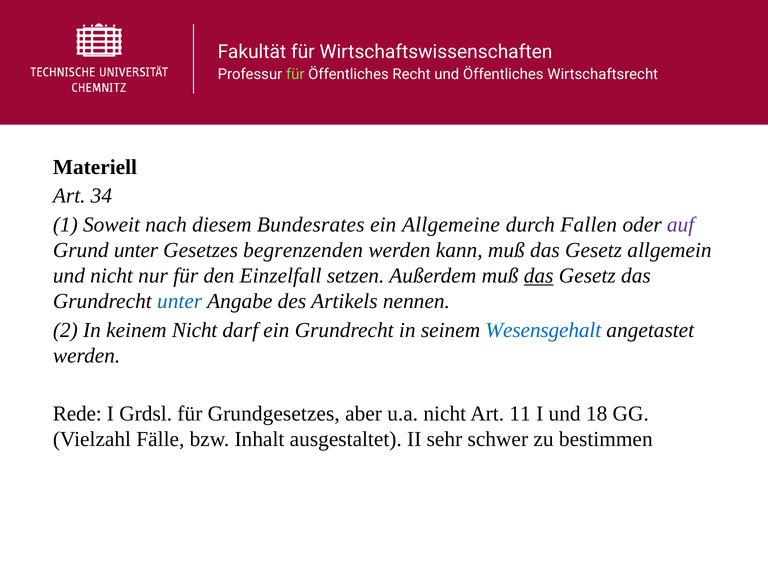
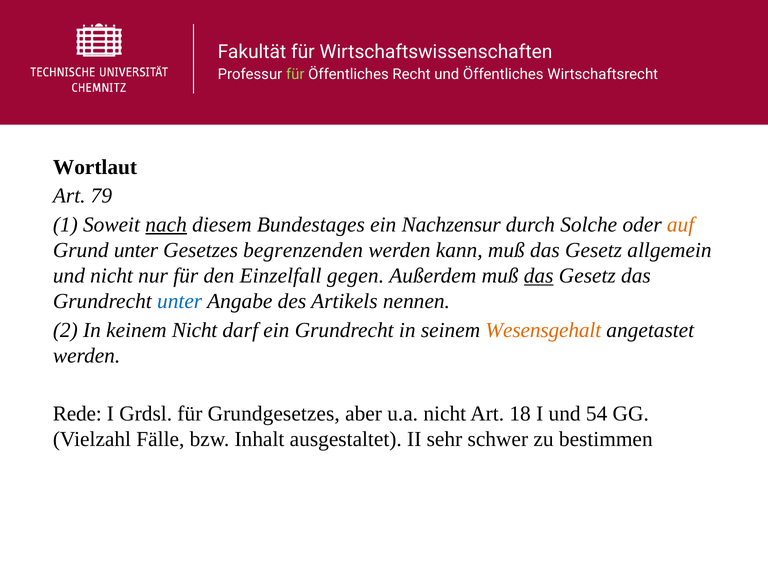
Materiell: Materiell -> Wortlaut (95, 167)
34: 34 -> 79 (101, 196)
nach underline: none -> present (166, 225)
Bundesrates: Bundesrates -> Bundestages (311, 225)
Allgemeine: Allgemeine -> Nachzensur (451, 225)
Fallen: Fallen -> Solche (589, 225)
auf colour: purple -> orange (681, 225)
setzen: setzen -> gegen (356, 276)
Wesensgehalt colour: blue -> orange (543, 330)
11: 11 -> 18 (520, 413)
18: 18 -> 54 (597, 413)
